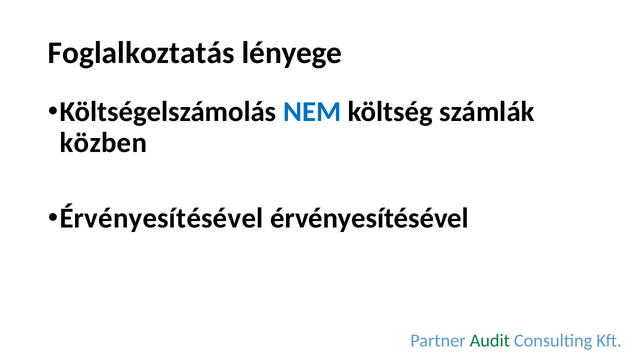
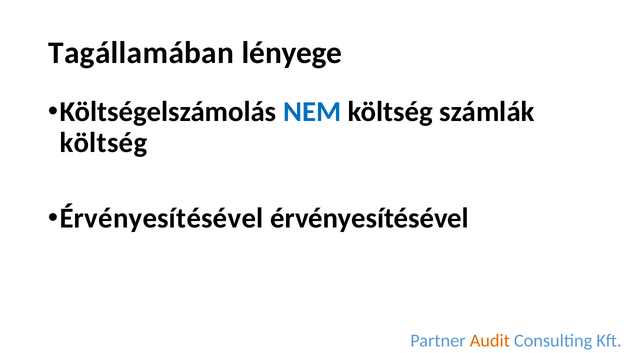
Foglalkoztatás: Foglalkoztatás -> Tagállamában (141, 53)
közben: közben -> költség (103, 143)
Audit colour: green -> orange (490, 341)
